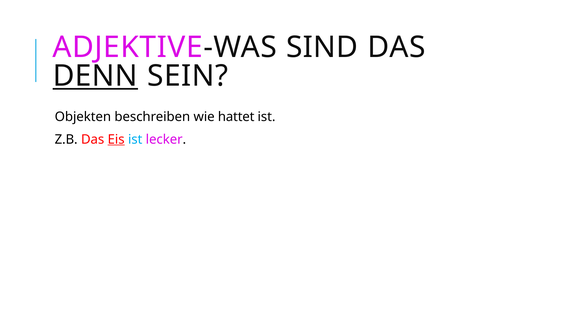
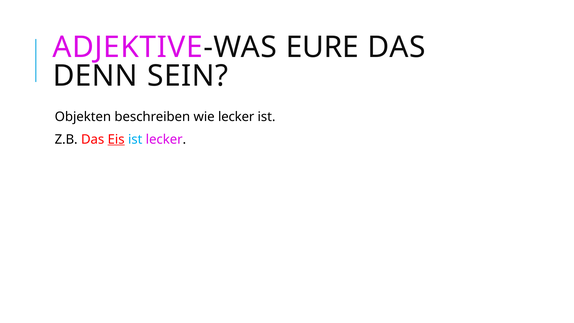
SIND: SIND -> EURE (322, 47)
DENN underline: present -> none (95, 76)
wie hattet: hattet -> lecker (236, 117)
